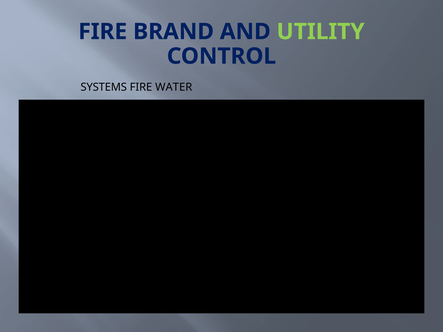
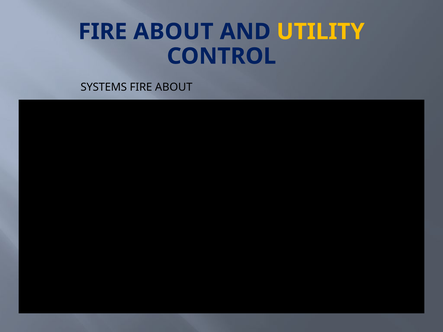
BRAND: BRAND -> ABOUT (173, 32)
UTILITY colour: light green -> yellow (321, 32)
WATER: WATER -> ABOUT (174, 87)
